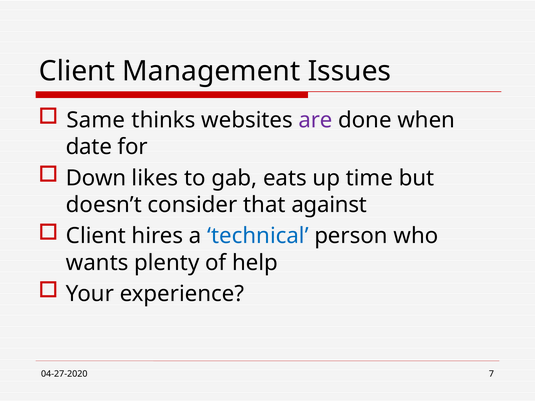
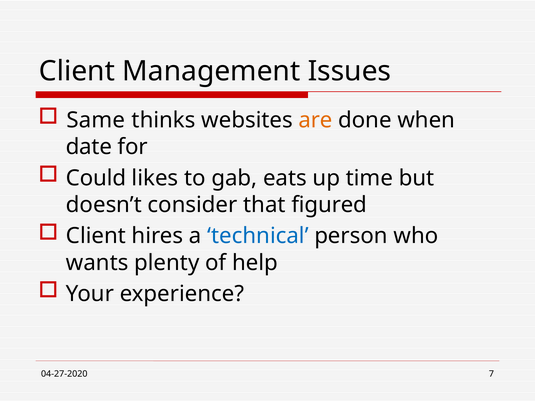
are colour: purple -> orange (316, 120)
Down: Down -> Could (96, 178)
against: against -> figured (329, 205)
